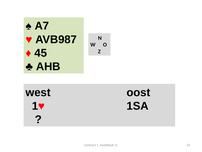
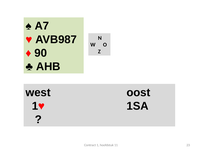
45: 45 -> 90 (41, 53)
